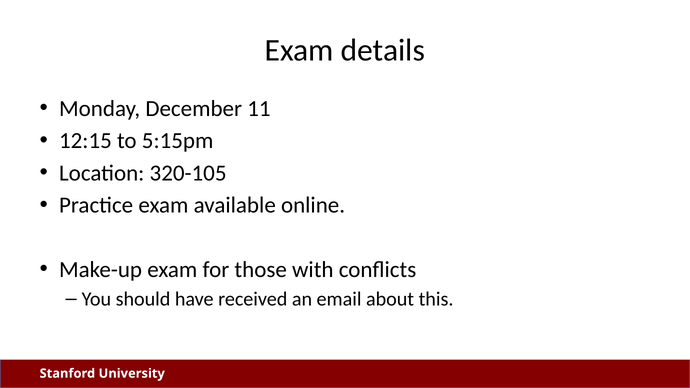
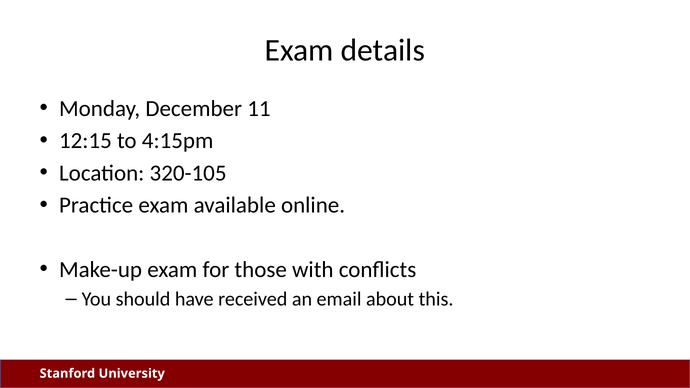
5:15pm: 5:15pm -> 4:15pm (178, 141)
